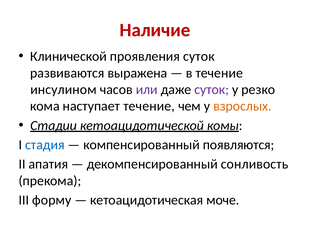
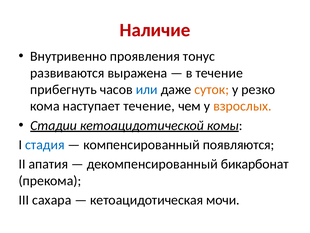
Клинической: Клинической -> Внутривенно (69, 56)
проявления суток: суток -> тонус (199, 56)
инсулином: инсулином -> прибегнуть (63, 89)
или colour: purple -> blue (147, 89)
суток colour: purple -> orange (212, 89)
сонливость: сонливость -> бикарбонат (255, 164)
форму: форму -> сахара (52, 200)
моче: моче -> мочи (223, 200)
